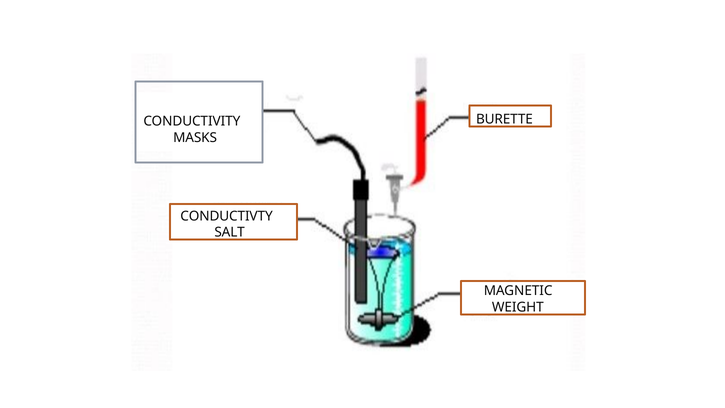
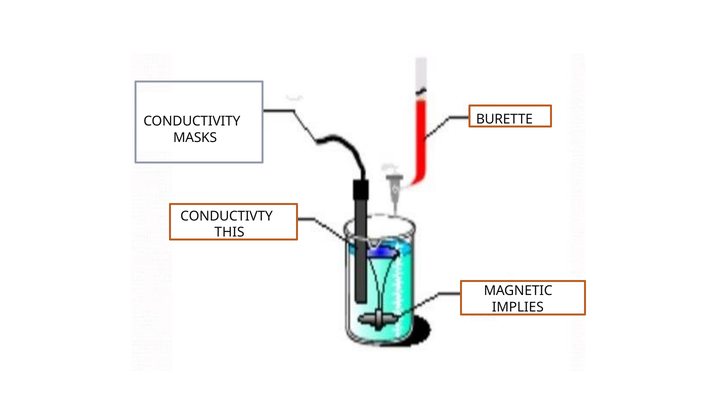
SALT: SALT -> THIS (229, 232)
WEIGHT: WEIGHT -> IMPLIES (518, 307)
